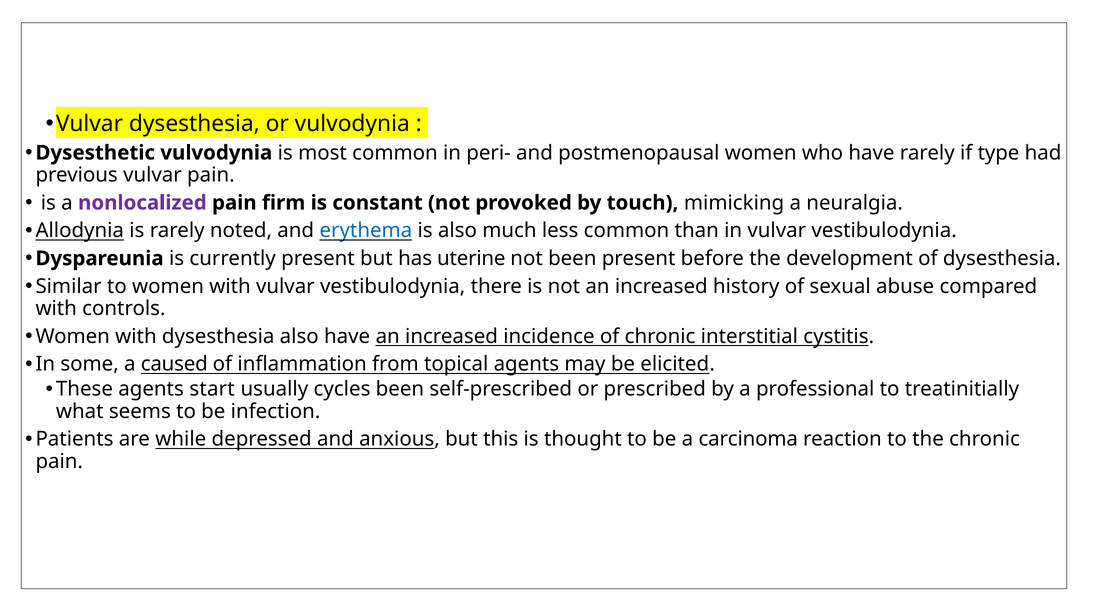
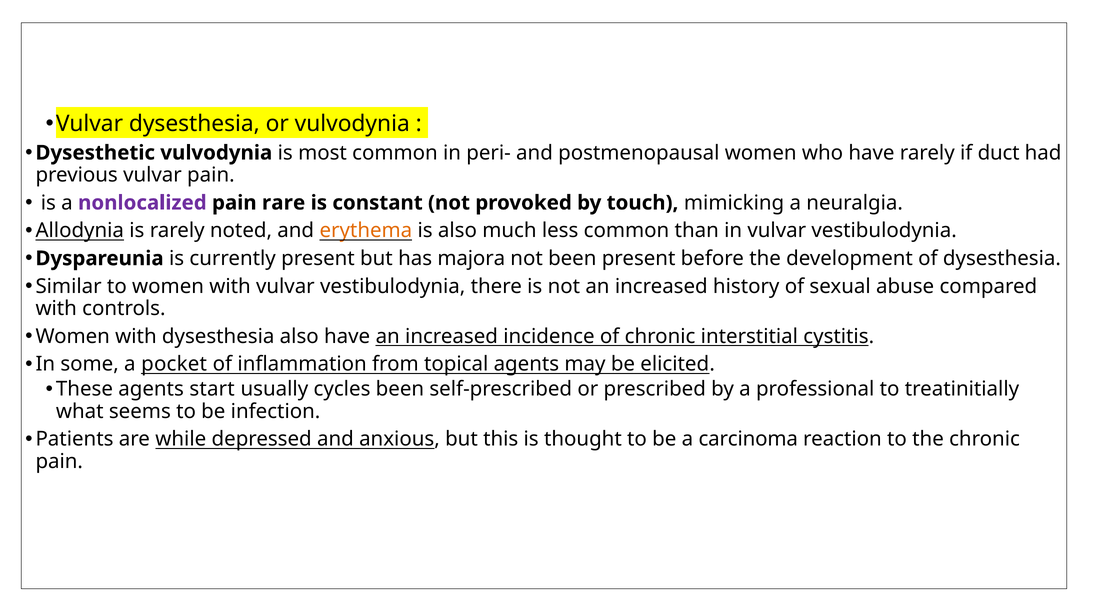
type: type -> duct (999, 153)
firm: firm -> rare (284, 203)
erythema colour: blue -> orange (366, 231)
uterine: uterine -> majora (471, 258)
caused: caused -> pocket (174, 364)
